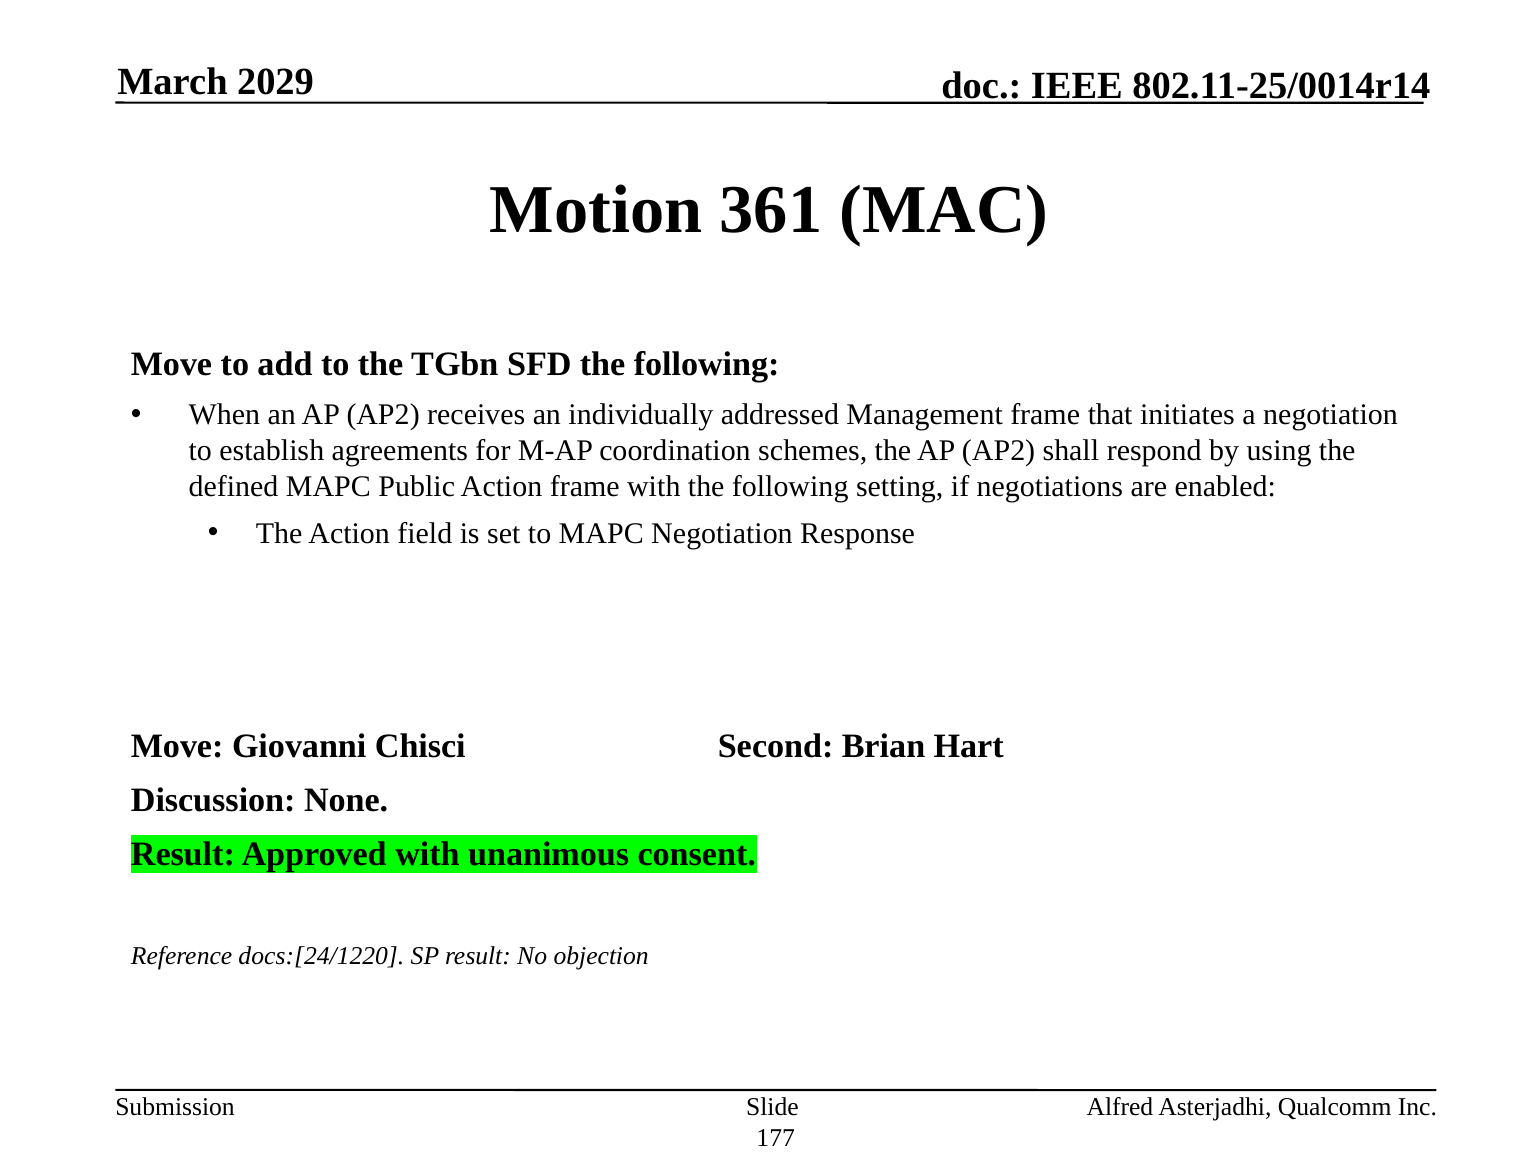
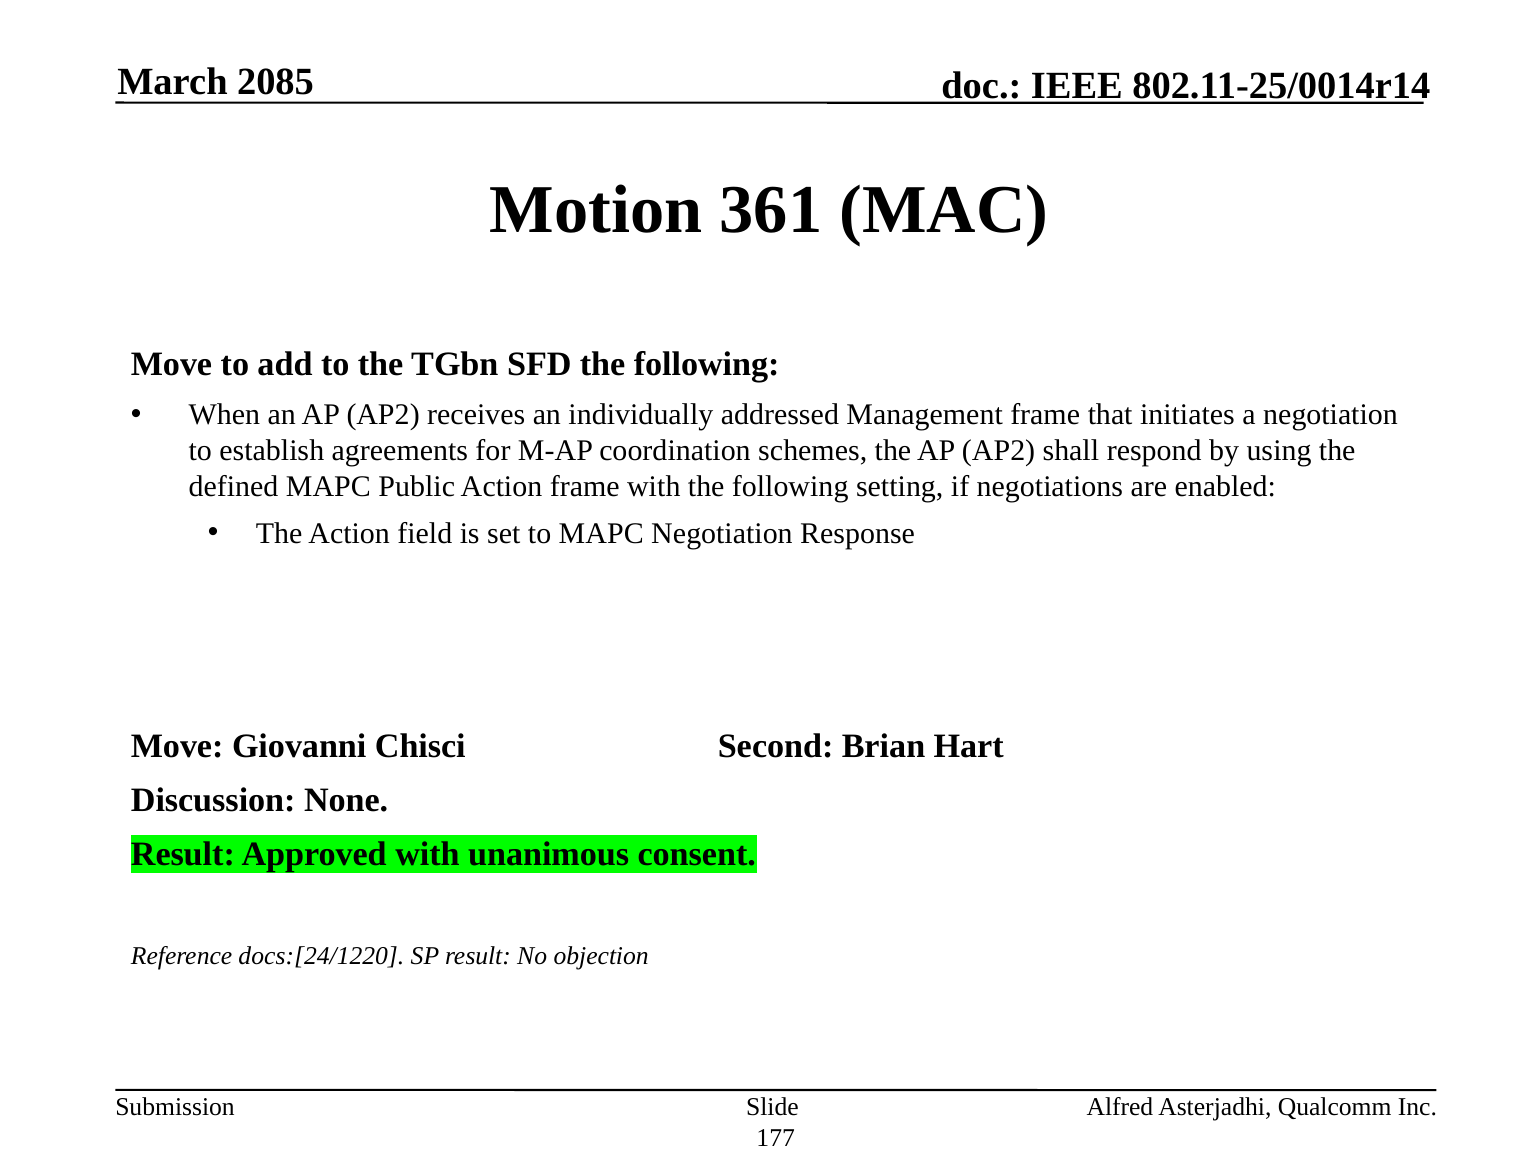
2029: 2029 -> 2085 (275, 82)
